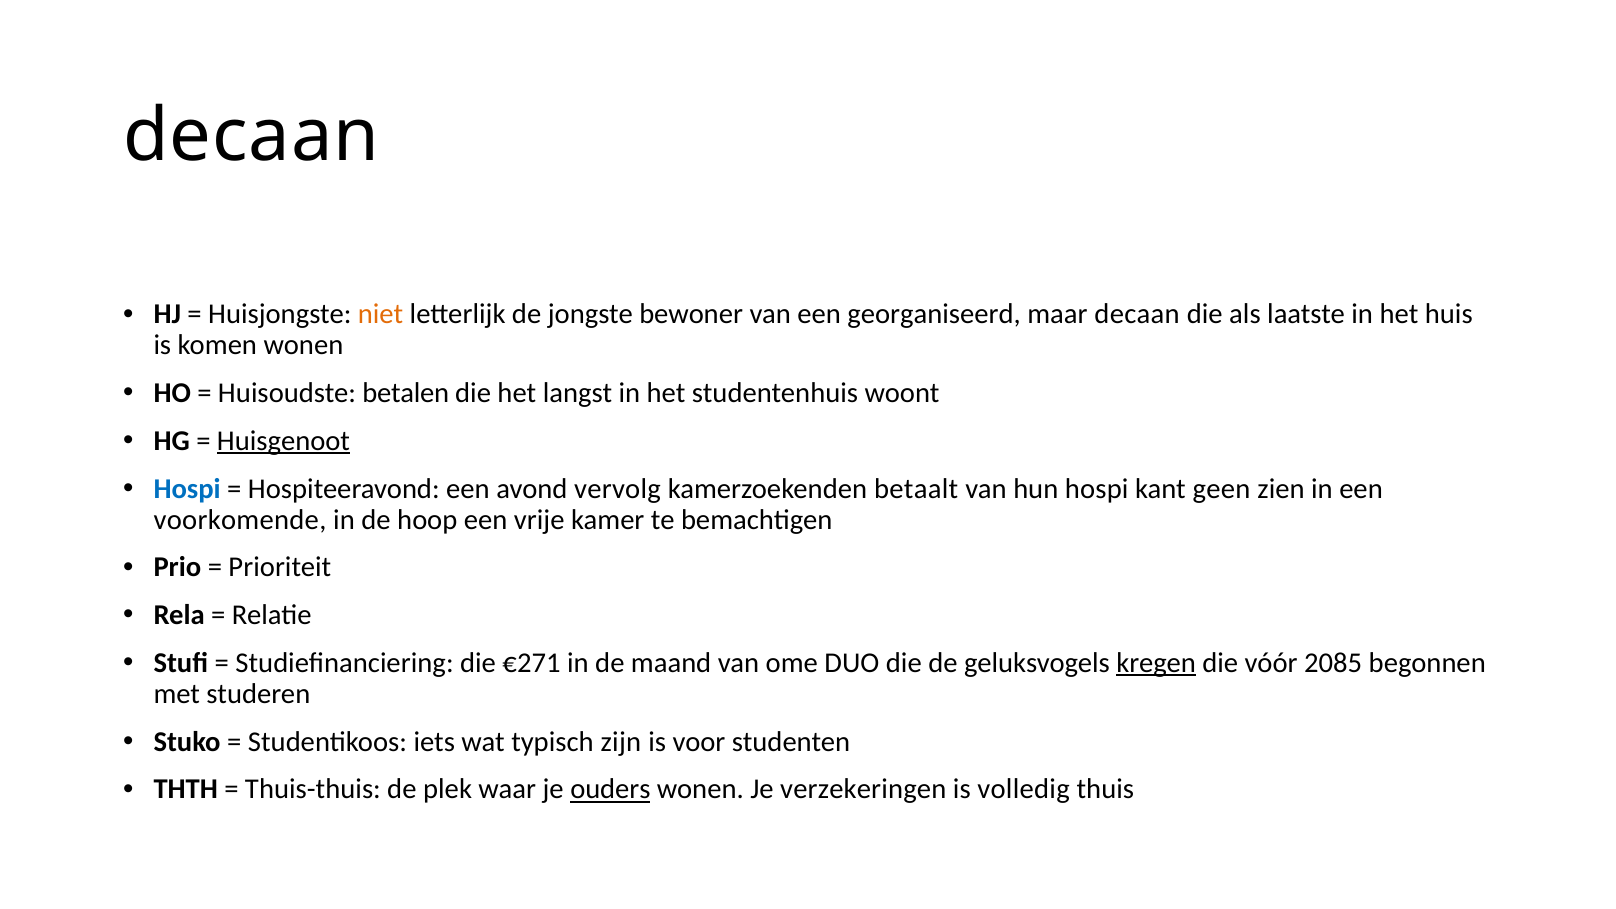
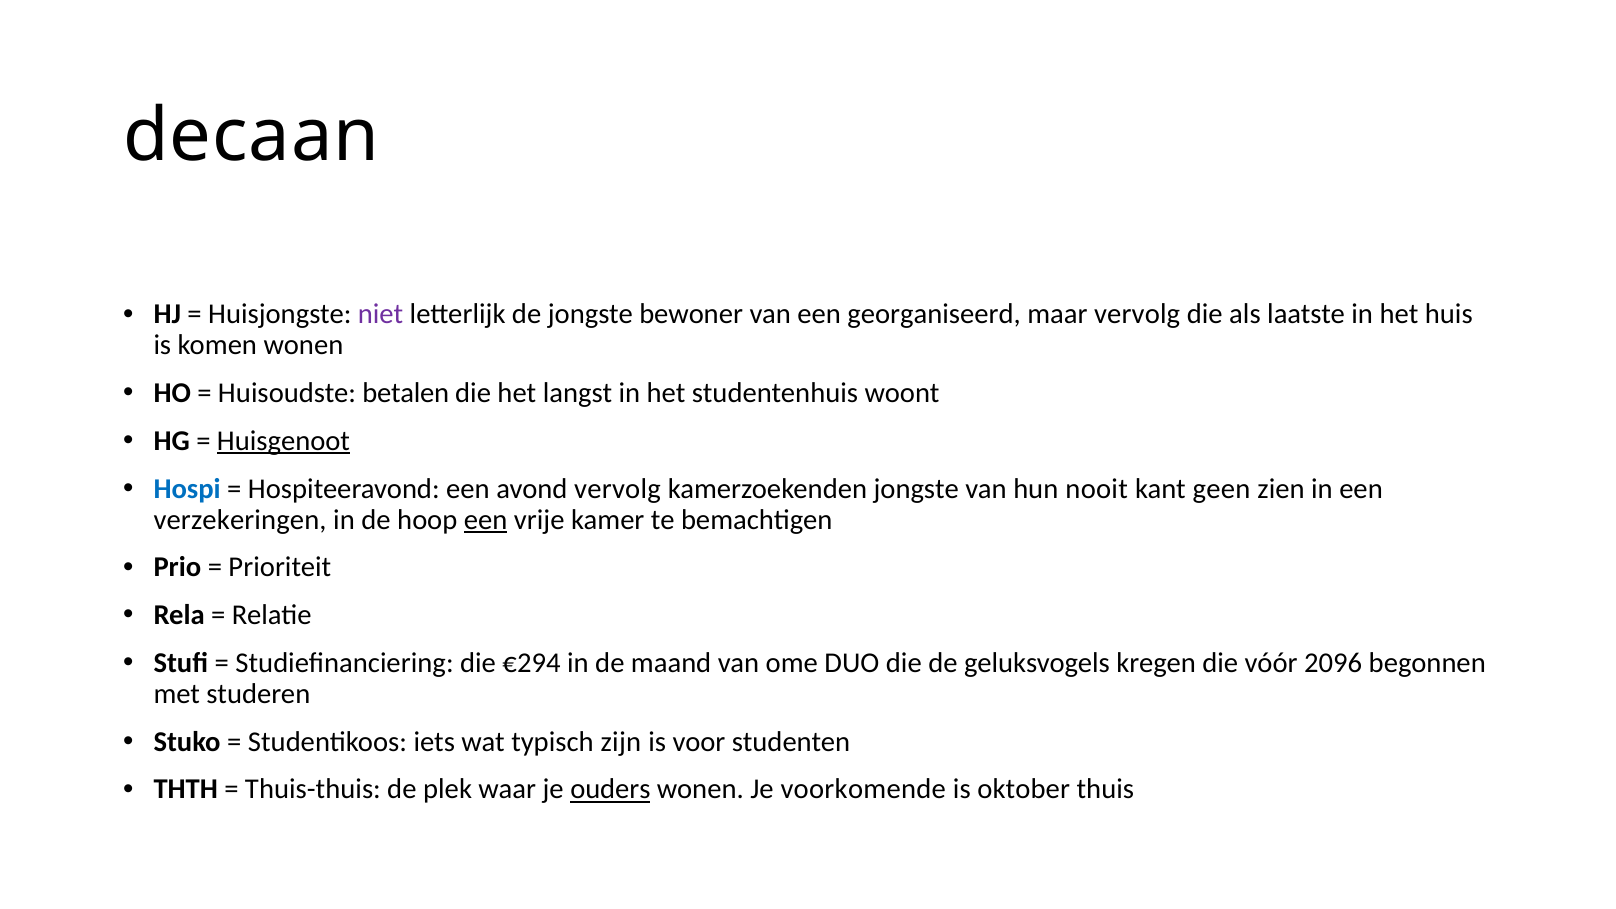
niet colour: orange -> purple (381, 314)
maar decaan: decaan -> vervolg (1137, 314)
kamerzoekenden betaalt: betaalt -> jongste (916, 489)
hun hospi: hospi -> nooit (1097, 489)
voorkomende: voorkomende -> verzekeringen (240, 520)
een underline: none -> present (486, 520)
€271: €271 -> €294 (532, 663)
kregen underline: present -> none (1156, 663)
2085: 2085 -> 2096 (1333, 663)
verzekeringen: verzekeringen -> voorkomende (863, 789)
volledig: volledig -> oktober (1024, 789)
